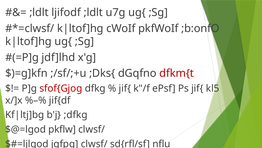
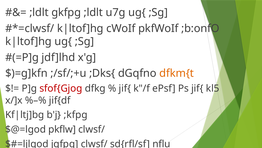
ljifodf: ljifodf -> gkfpg (66, 12)
dfkm{t colour: red -> orange (177, 73)
;dfkg: ;dfkg -> ;kfpg (76, 114)
